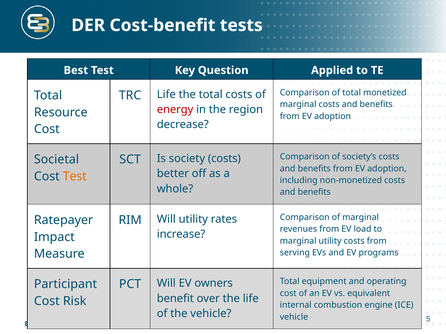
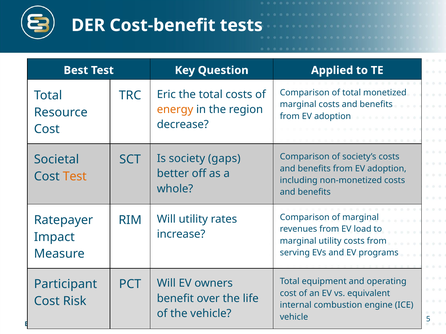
TRC Life: Life -> Eric (166, 94)
energy colour: red -> orange (175, 110)
society costs: costs -> gaps (224, 159)
